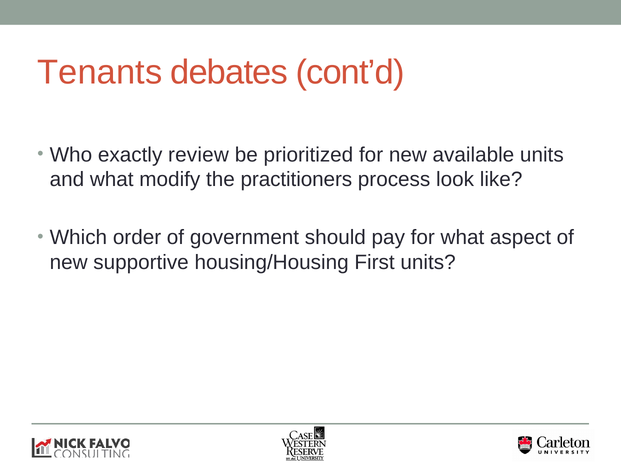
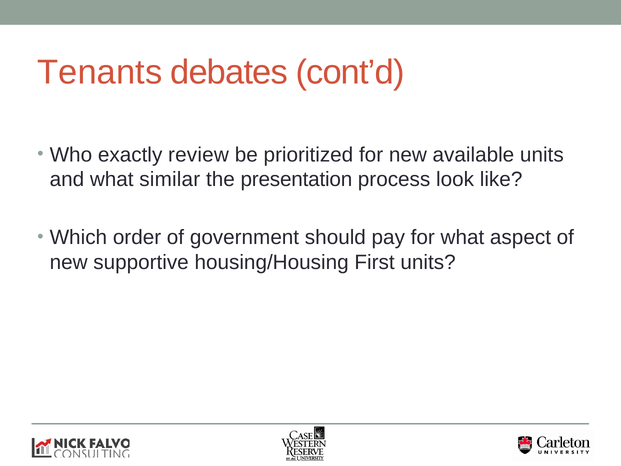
modify: modify -> similar (170, 179)
practitioners: practitioners -> presentation (296, 179)
